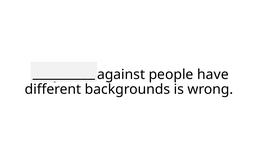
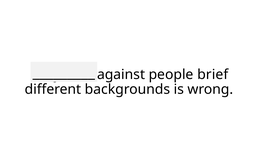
have: have -> brief (213, 75)
